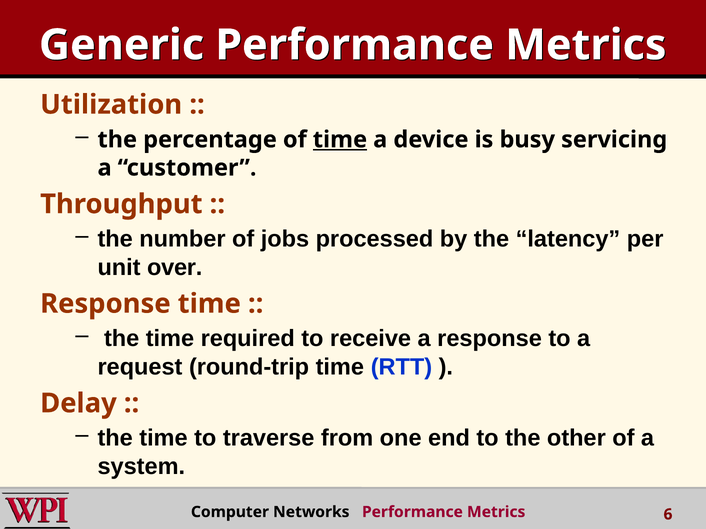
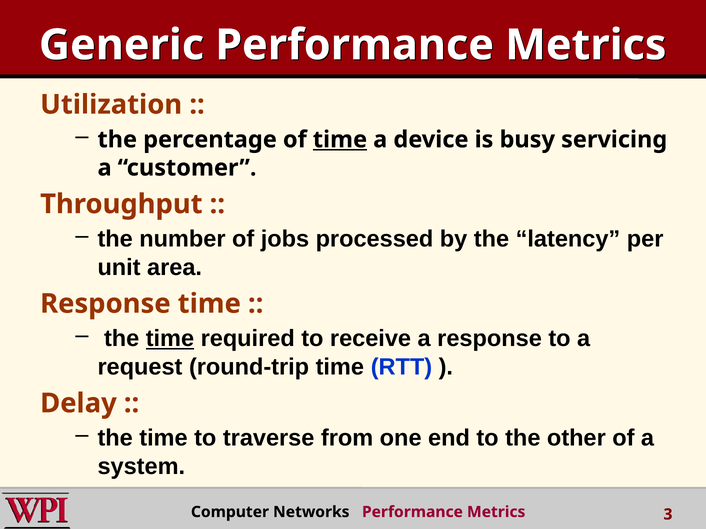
over: over -> area (175, 268)
time underline: none -> present (170, 339)
6: 6 -> 3 (668, 515)
